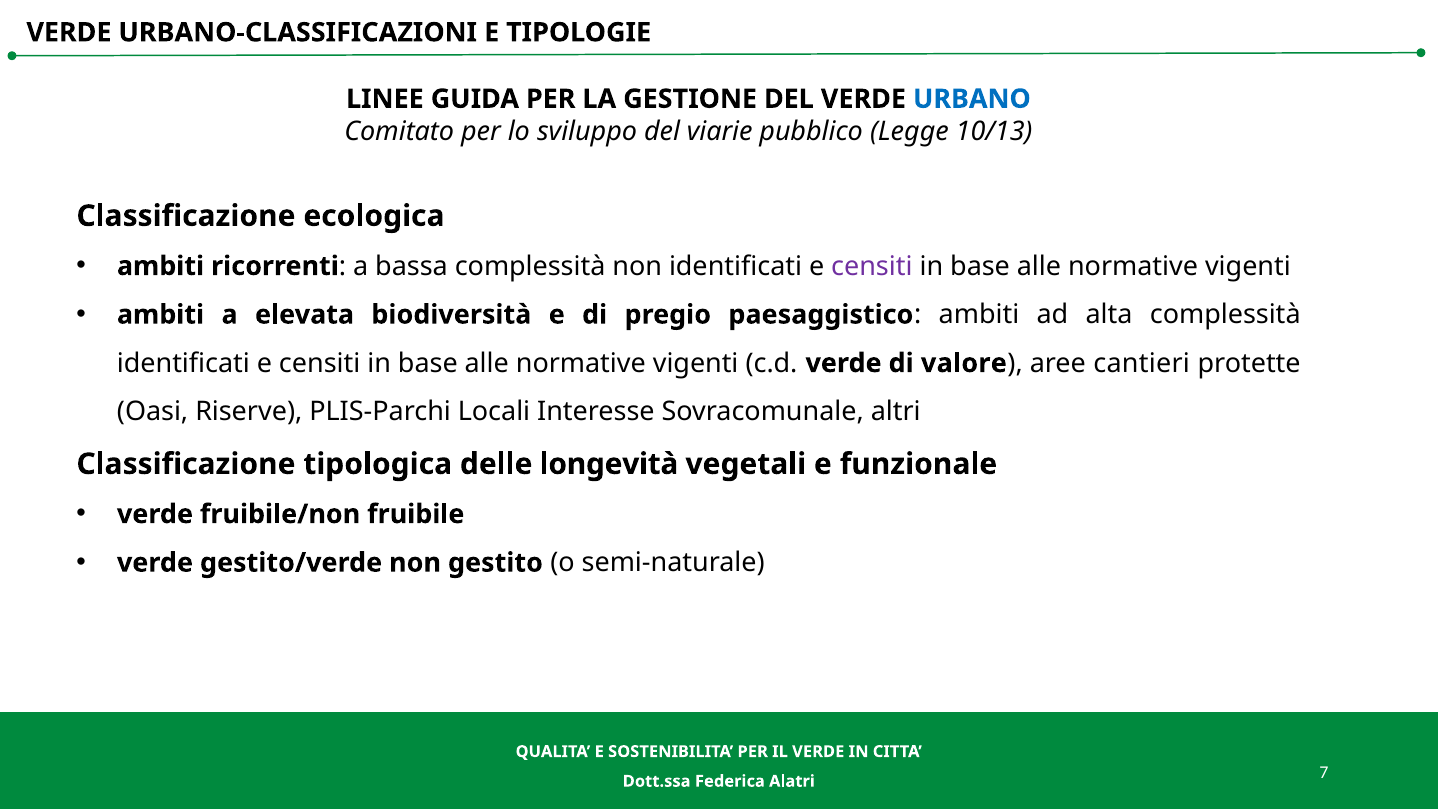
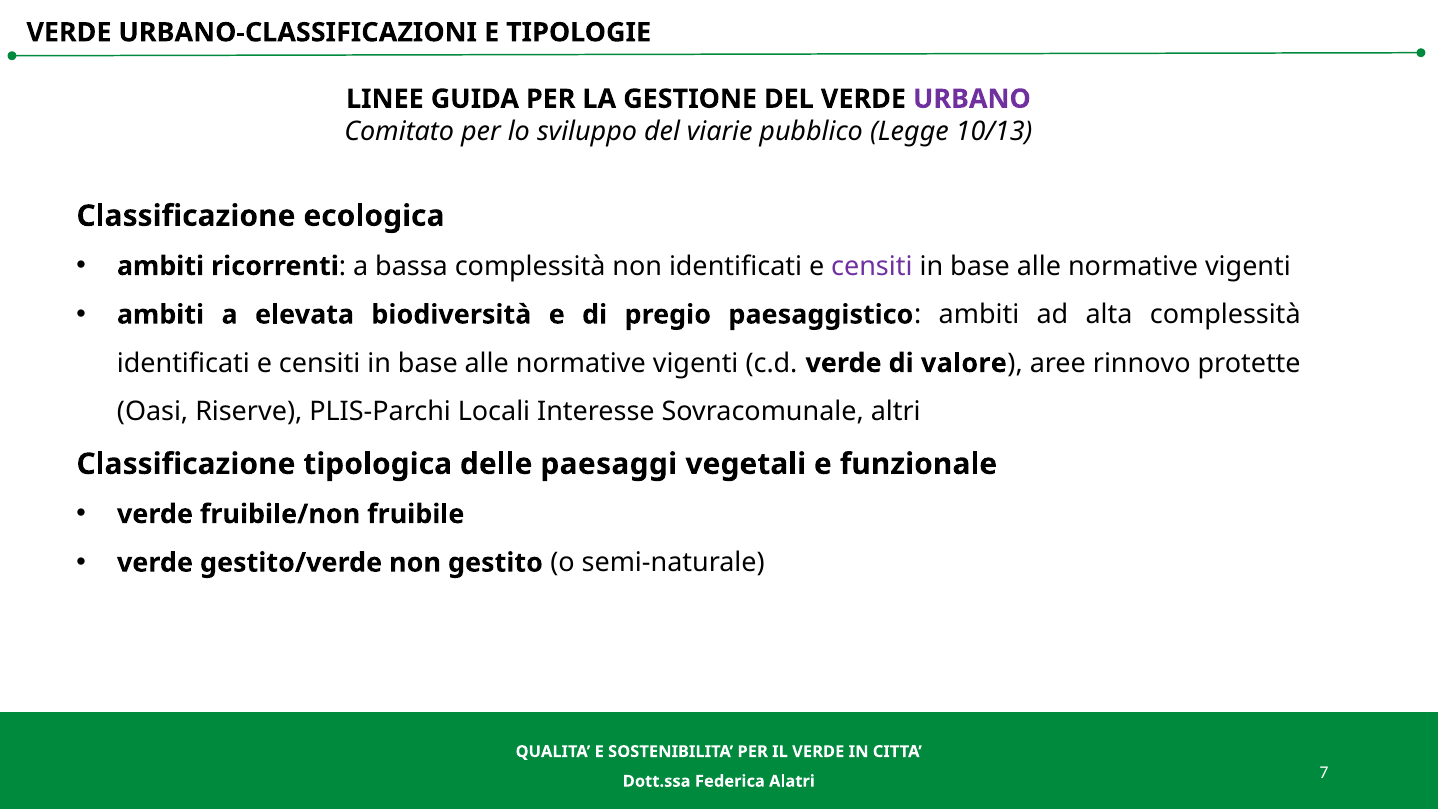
URBANO colour: blue -> purple (972, 99)
cantieri: cantieri -> rinnovo (1142, 363)
longevità: longevità -> paesaggi (609, 464)
